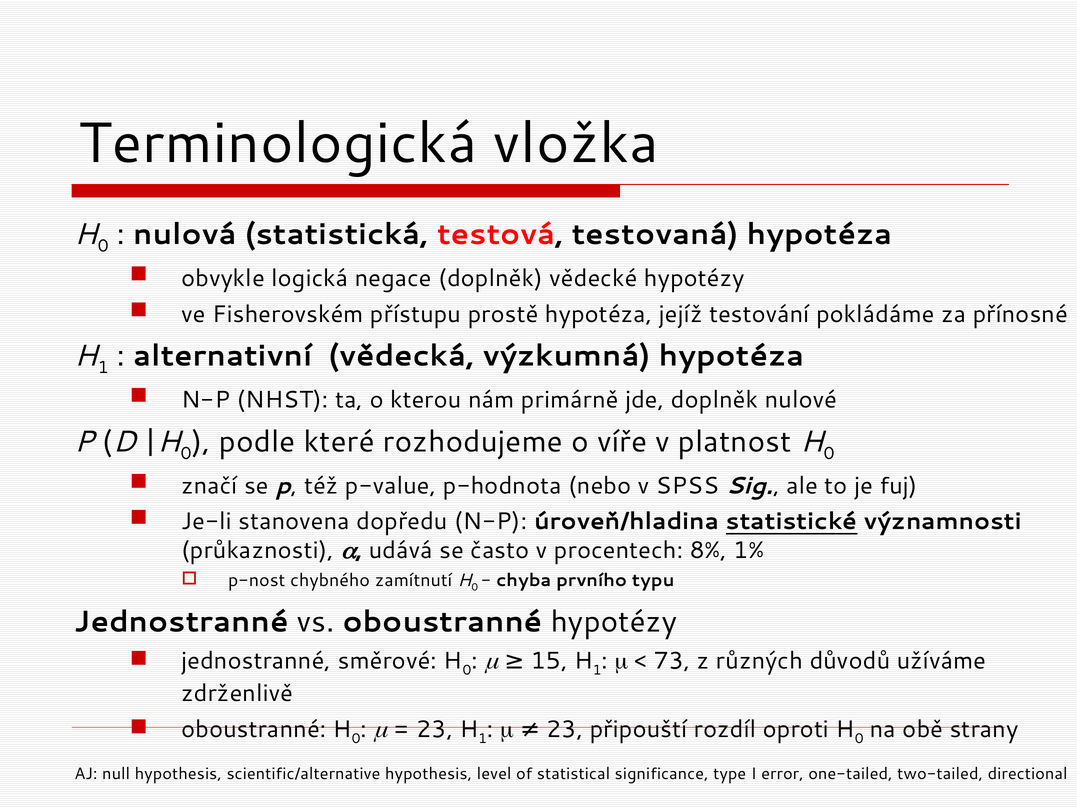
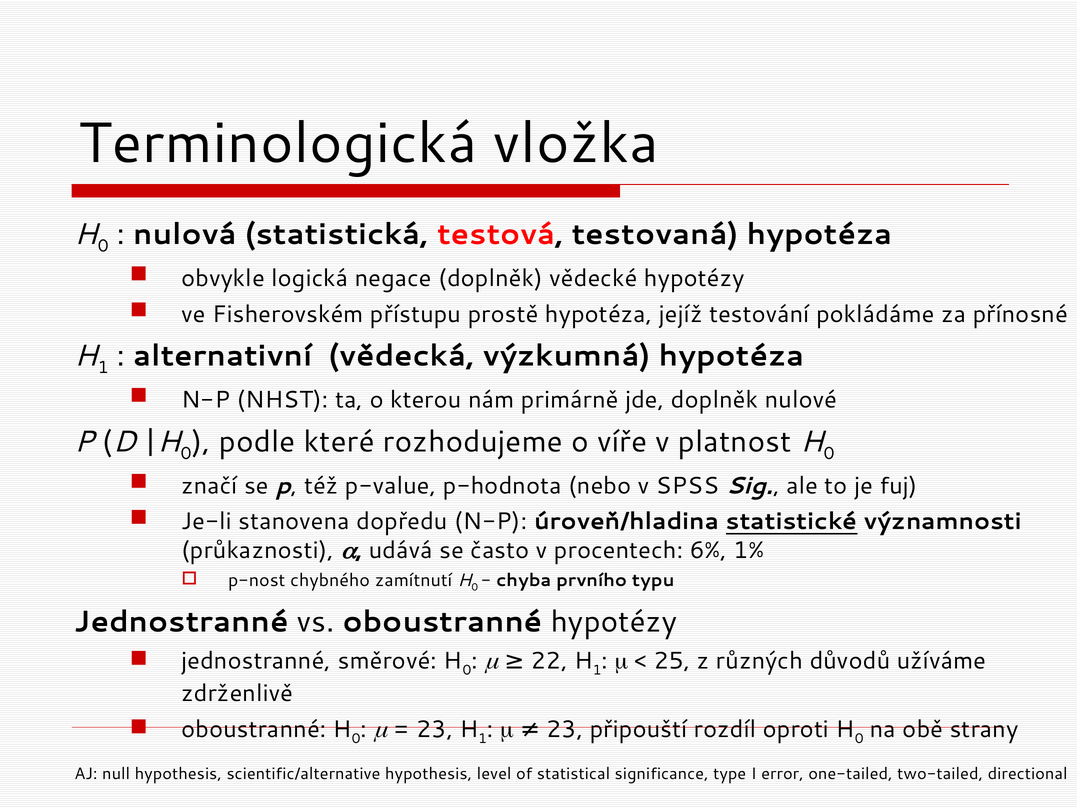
8%: 8% -> 6% (708, 550)
15: 15 -> 22 (549, 661)
73: 73 -> 25 (672, 661)
